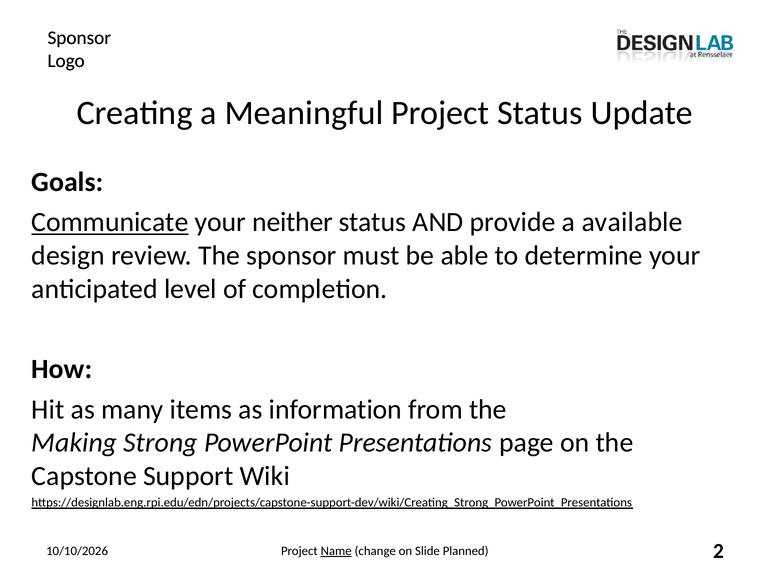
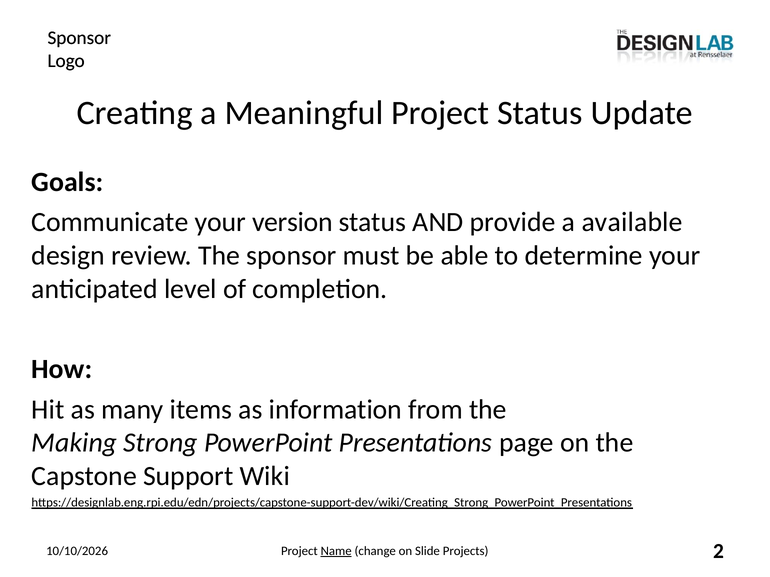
Communicate underline: present -> none (110, 222)
neither: neither -> version (292, 222)
Planned: Planned -> Projects (466, 551)
